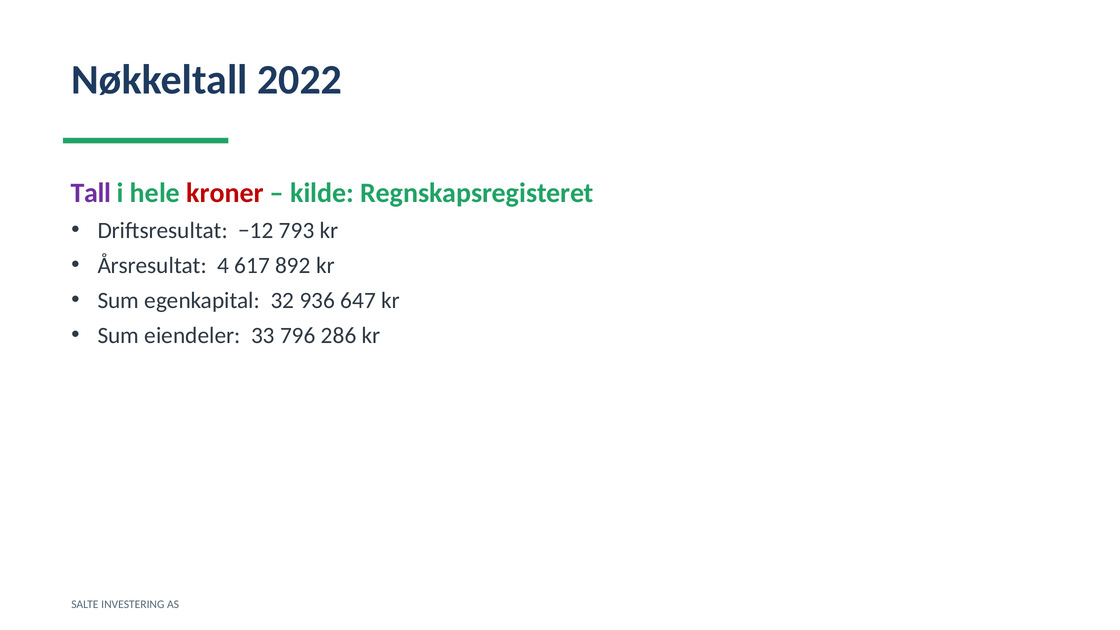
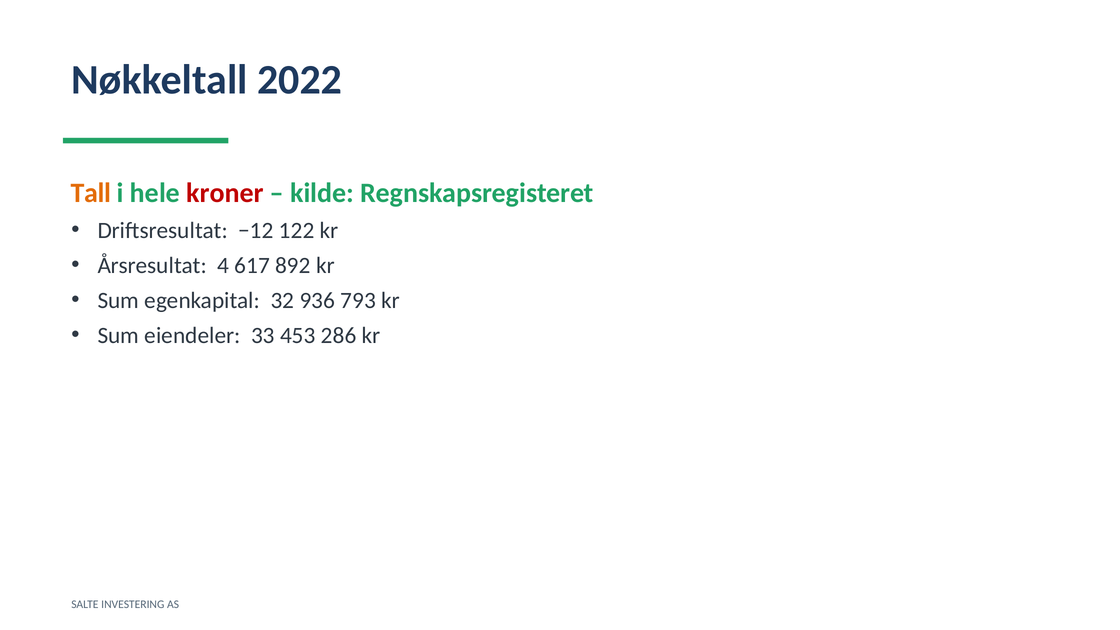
Tall colour: purple -> orange (91, 193)
793: 793 -> 122 (297, 230)
647: 647 -> 793 (358, 300)
796: 796 -> 453 (298, 335)
